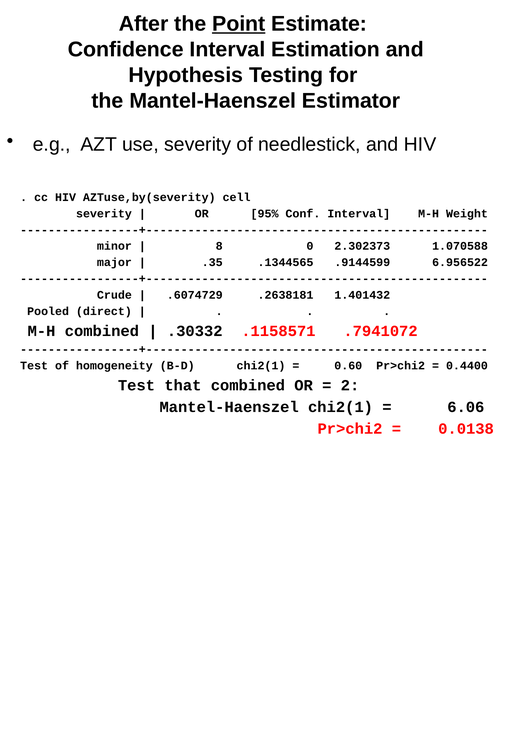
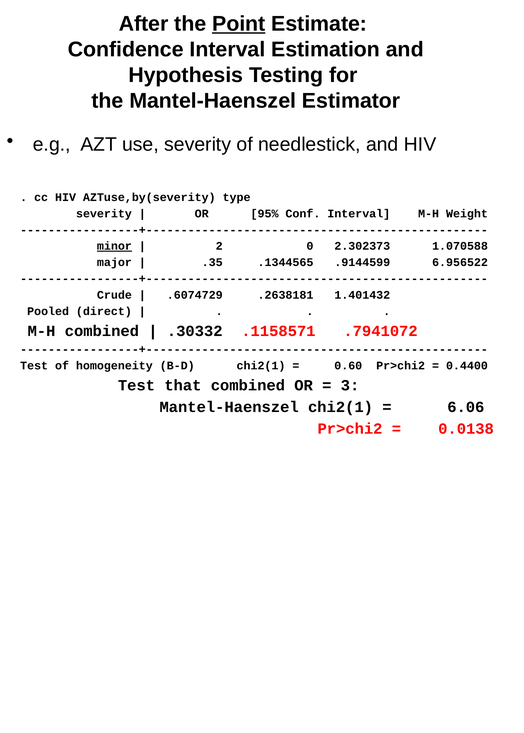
cell: cell -> type (237, 197)
minor underline: none -> present (114, 246)
8: 8 -> 2 (219, 246)
2: 2 -> 3 (350, 386)
